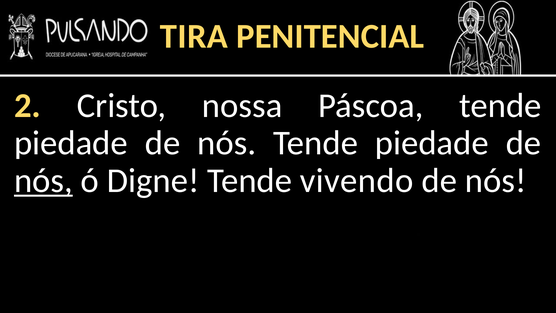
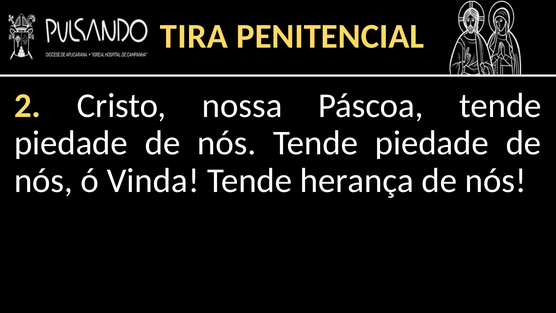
nós underline: present -> none (43, 180)
Digne: Digne -> Vinda (153, 180)
vivendo: vivendo -> herança (357, 180)
